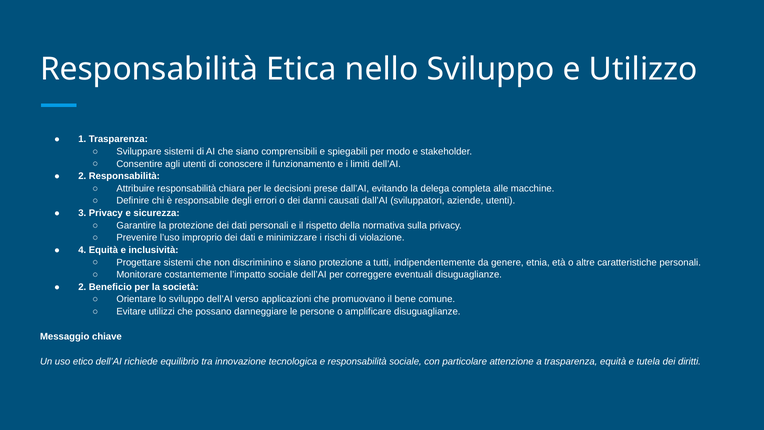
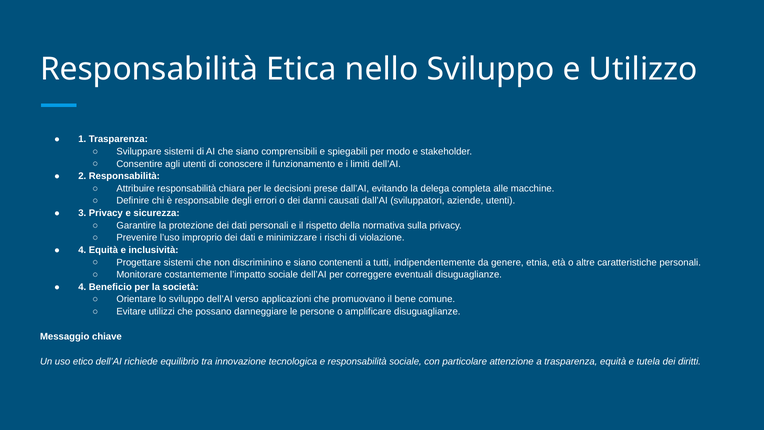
siano protezione: protezione -> contenenti (341, 262)
2: 2 -> 4 (82, 287)
